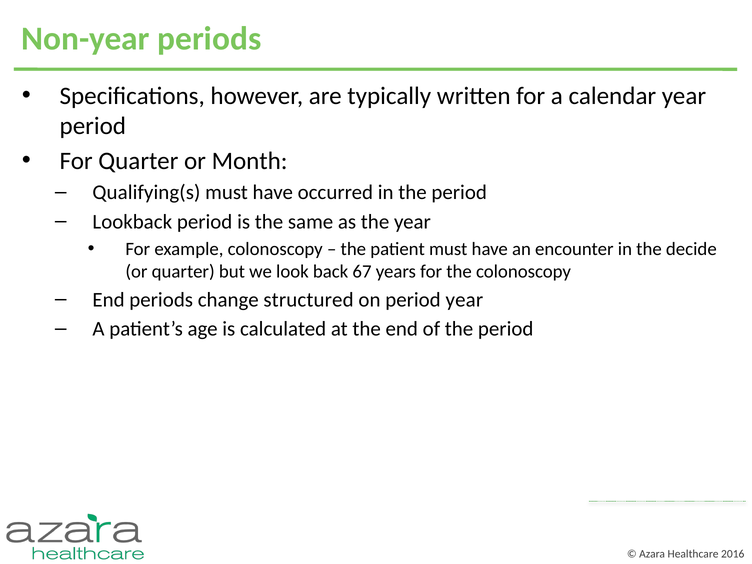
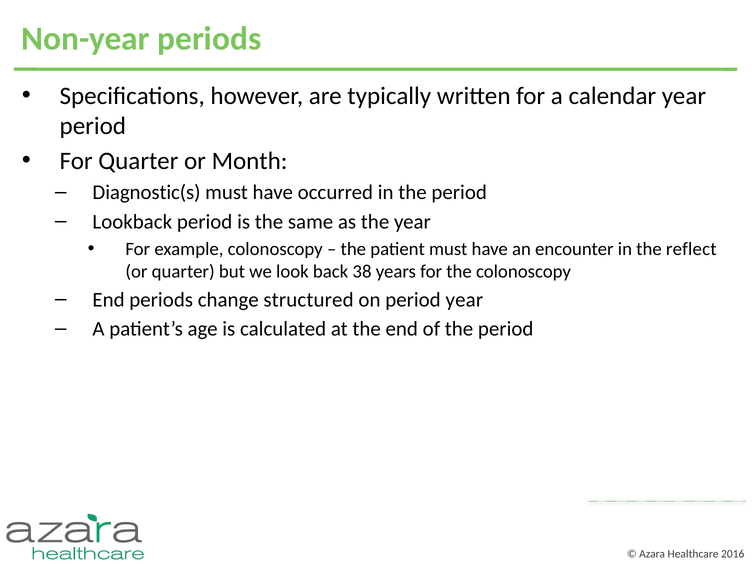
Qualifying(s: Qualifying(s -> Diagnostic(s (147, 192)
decide: decide -> reflect (691, 249)
67: 67 -> 38 (362, 272)
